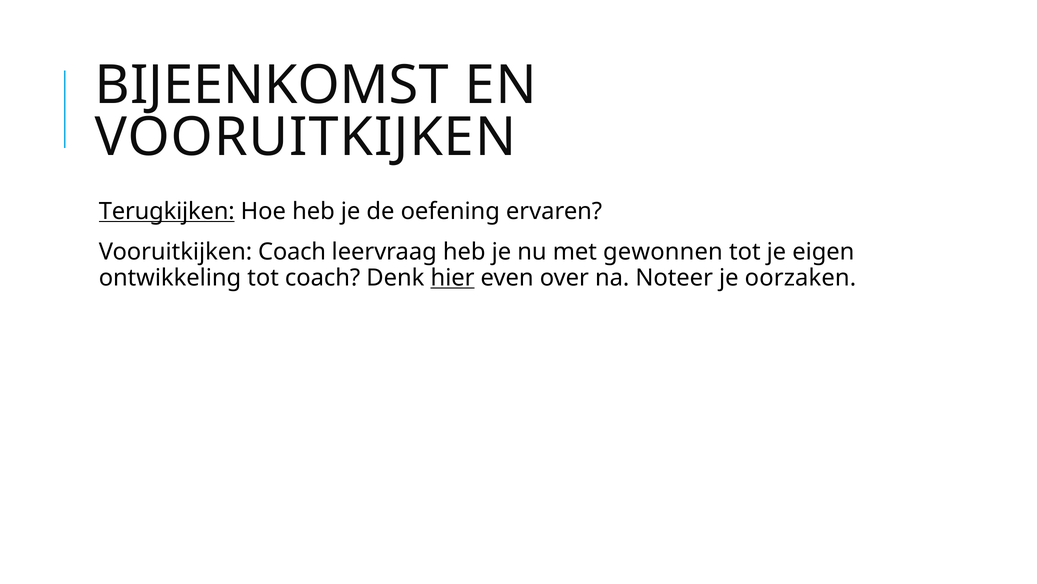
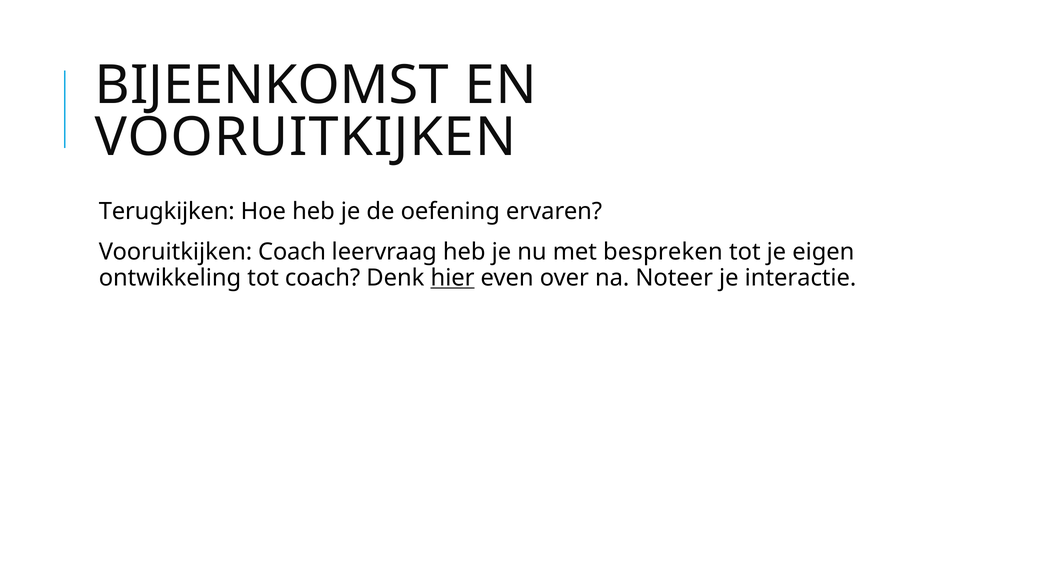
Terugkijken underline: present -> none (167, 211)
gewonnen: gewonnen -> bespreken (663, 252)
oorzaken: oorzaken -> interactie (801, 277)
